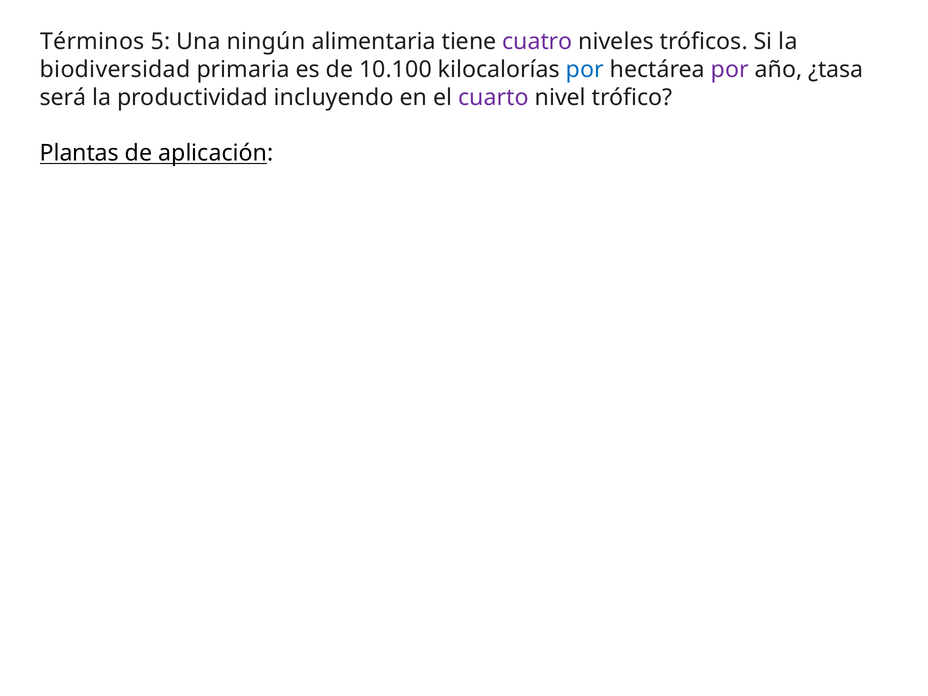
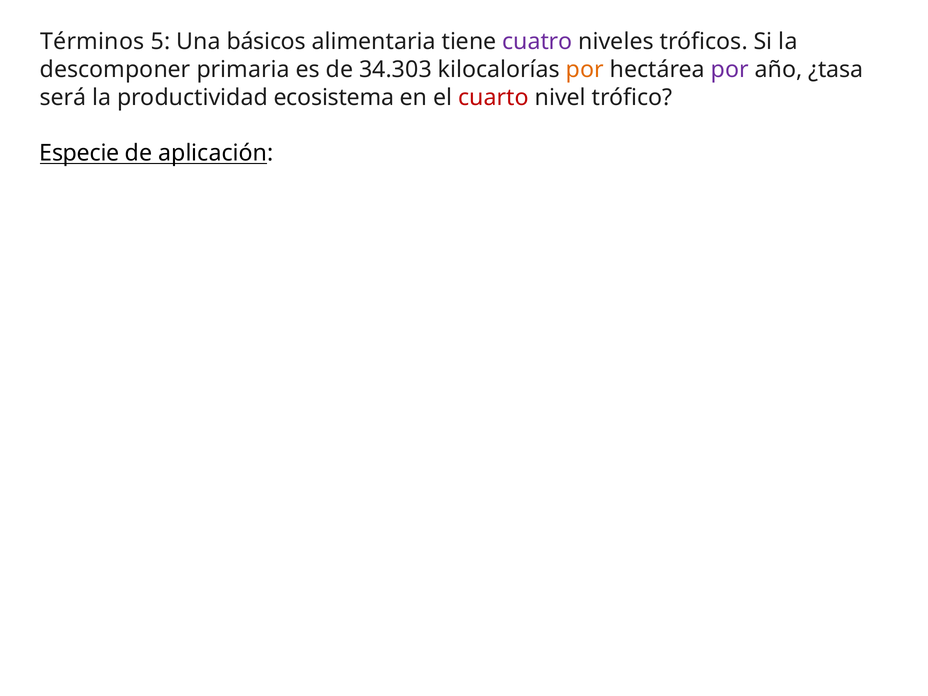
ningún: ningún -> básicos (266, 42)
biodiversidad: biodiversidad -> descomponer (115, 70)
10.100: 10.100 -> 34.303 (395, 70)
por colour: blue -> orange (585, 70)
incluyendo: incluyendo -> ecosistema (334, 97)
cuarto colour: purple -> red (493, 97)
Plantas: Plantas -> Especie (79, 153)
